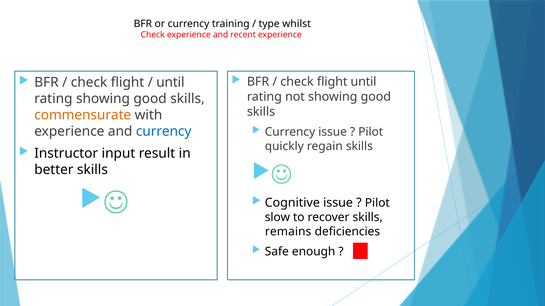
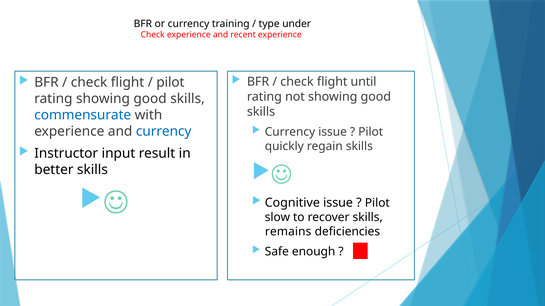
whilst: whilst -> under (297, 24)
until: until -> pilot (170, 83)
commensurate colour: orange -> blue (83, 115)
